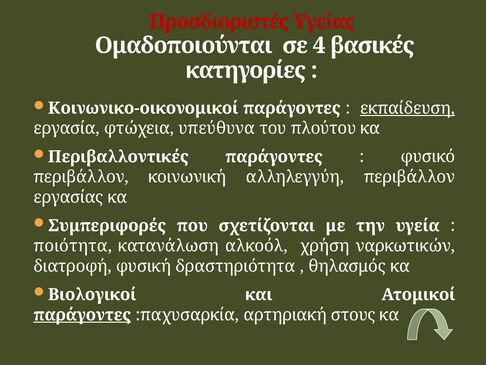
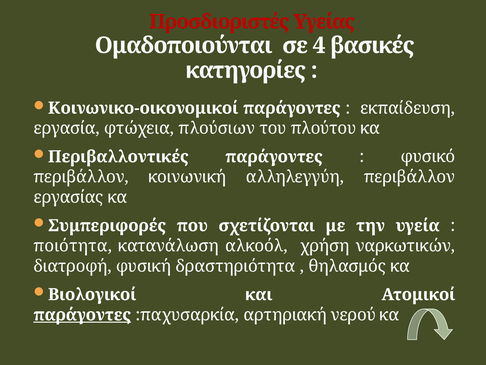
εκπαίδευση underline: present -> none (408, 108)
υπεύθυνα: υπεύθυνα -> πλούσιων (217, 128)
στους: στους -> νερού (353, 314)
